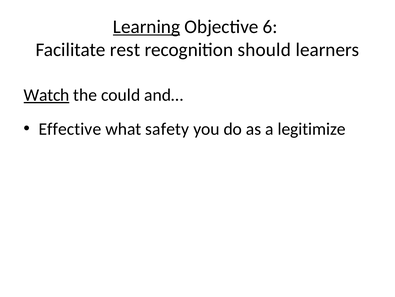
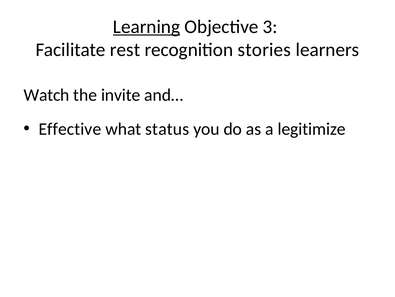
6: 6 -> 3 (270, 27)
should: should -> stories (264, 50)
Watch underline: present -> none (47, 95)
could: could -> invite (121, 95)
safety: safety -> status (167, 129)
